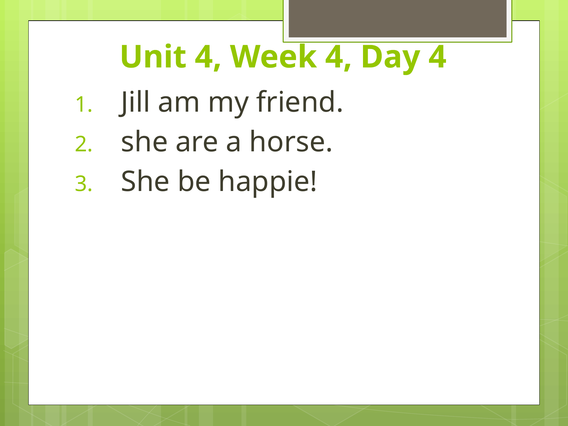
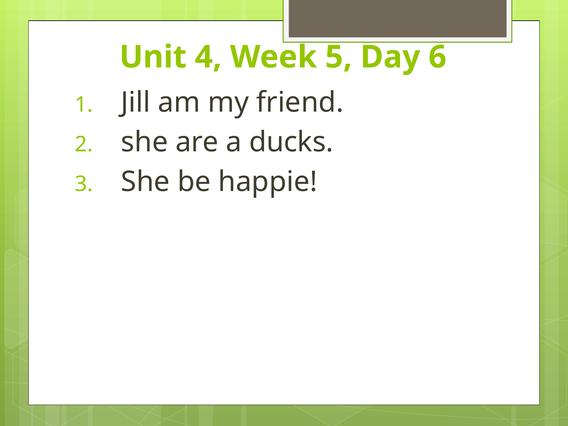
Week 4: 4 -> 5 (339, 57)
Day 4: 4 -> 6 (437, 57)
horse: horse -> ducks (291, 142)
